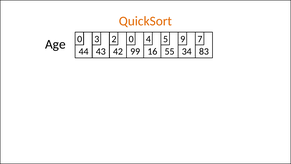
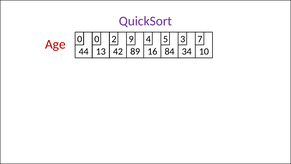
QuickSort colour: orange -> purple (145, 21)
0 3: 3 -> 0 (97, 39)
2 0: 0 -> 9 (131, 39)
9: 9 -> 3 (183, 39)
Age colour: black -> red (55, 44)
43: 43 -> 13 (101, 51)
99: 99 -> 89 (135, 51)
55: 55 -> 84 (170, 51)
83: 83 -> 10 (204, 51)
